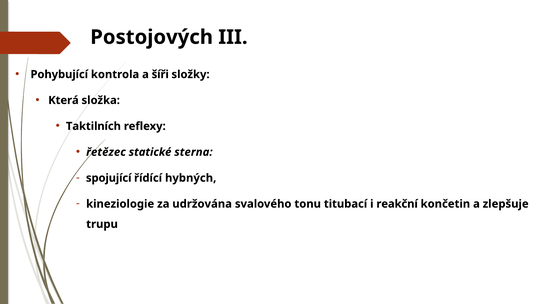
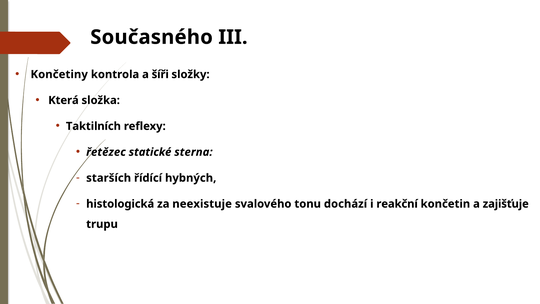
Postojových: Postojových -> Současného (152, 37)
Pohybující: Pohybující -> Končetiny (59, 74)
spojující: spojující -> starších (109, 178)
kineziologie: kineziologie -> histologická (120, 204)
udržována: udržována -> neexistuje (202, 204)
titubací: titubací -> dochází (345, 204)
zlepšuje: zlepšuje -> zajišťuje (506, 204)
